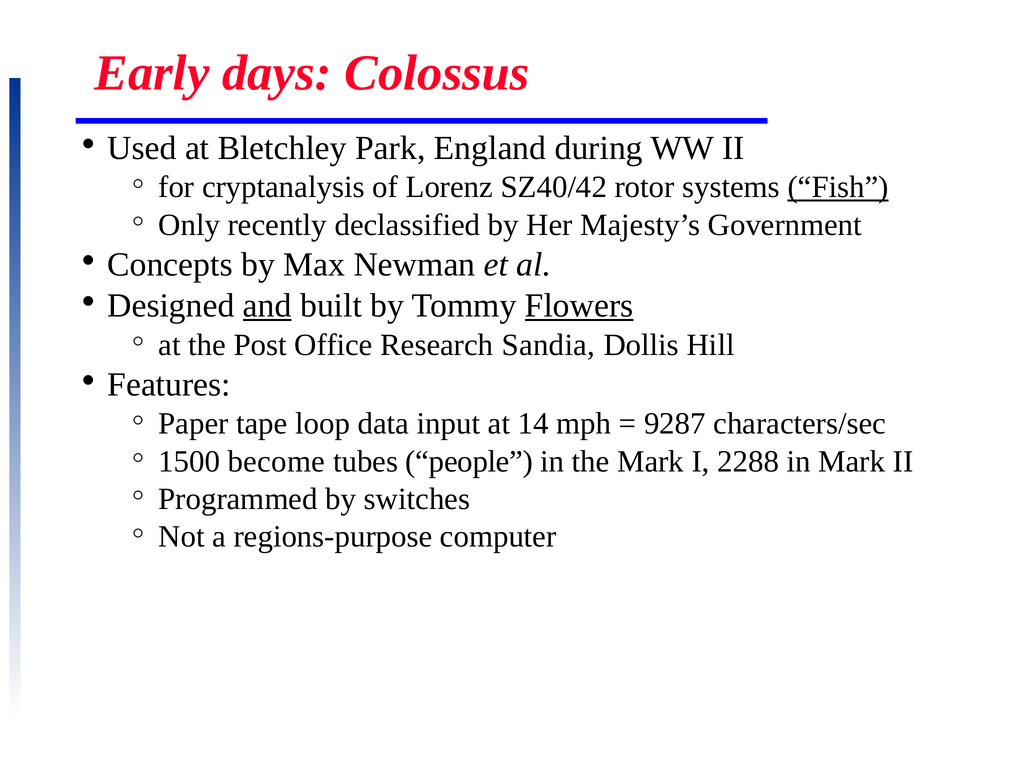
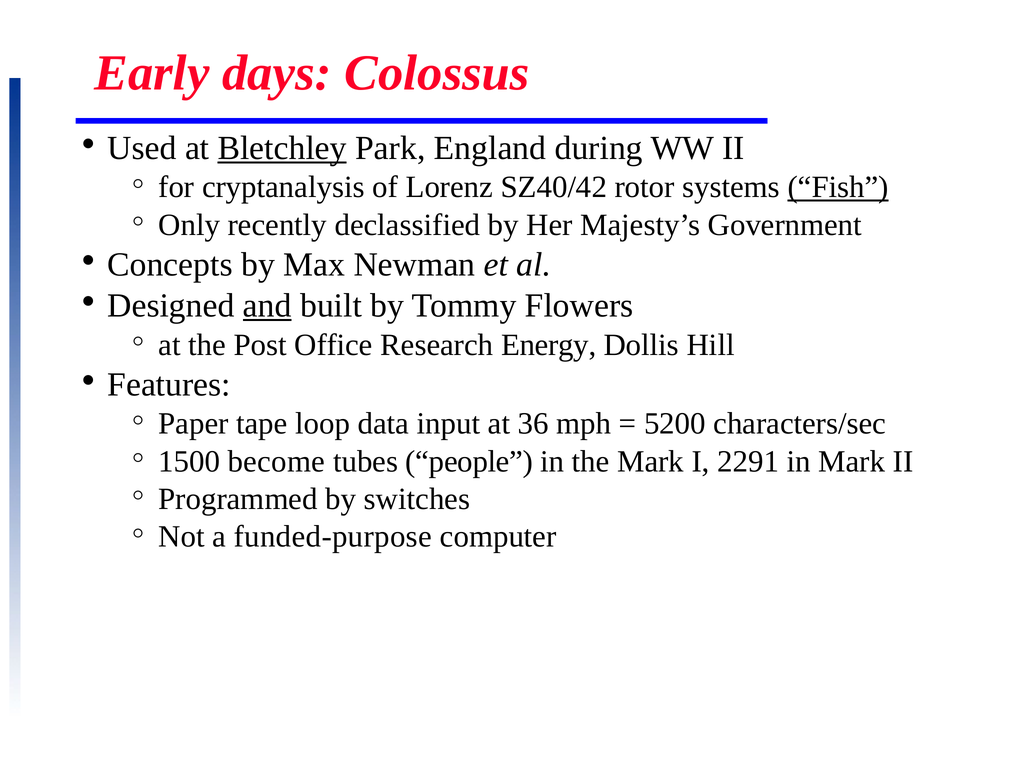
Bletchley underline: none -> present (282, 148)
Flowers underline: present -> none (579, 306)
Sandia: Sandia -> Energy (549, 345)
14: 14 -> 36 (533, 424)
9287: 9287 -> 5200 (675, 424)
2288: 2288 -> 2291 (748, 461)
regions-purpose: regions-purpose -> funded-purpose (333, 537)
